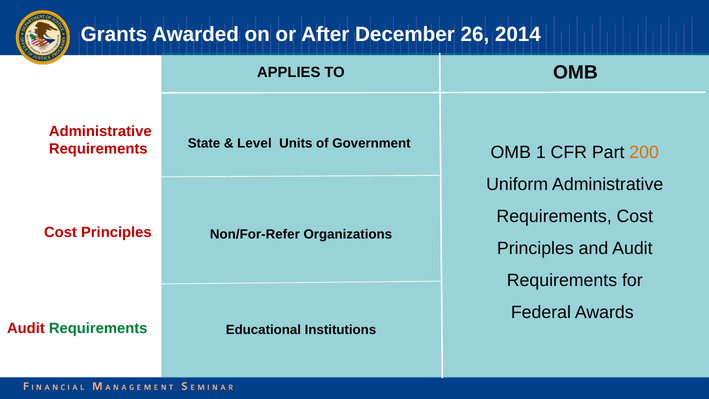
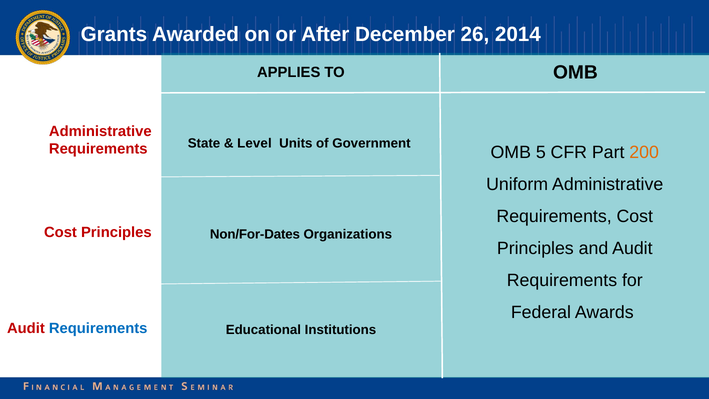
1: 1 -> 5 (541, 153)
Non/For-Refer: Non/For-Refer -> Non/For-Dates (255, 234)
Requirements colour: green -> blue (98, 328)
